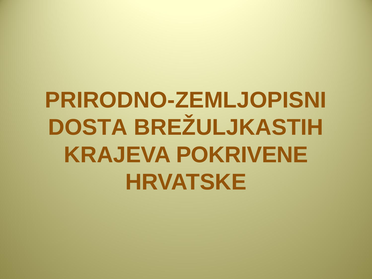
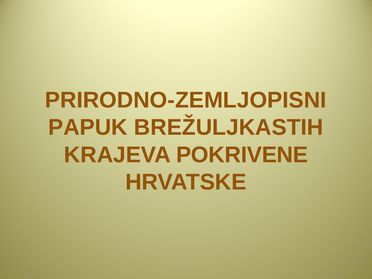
DOSTA: DOSTA -> PAPUK (88, 127)
